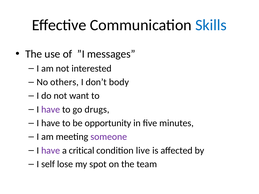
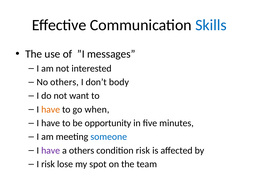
have colour: purple -> orange (51, 110)
drugs: drugs -> when (97, 110)
someone colour: purple -> blue (109, 137)
a critical: critical -> others (82, 151)
condition live: live -> risk (143, 151)
I self: self -> risk (48, 164)
